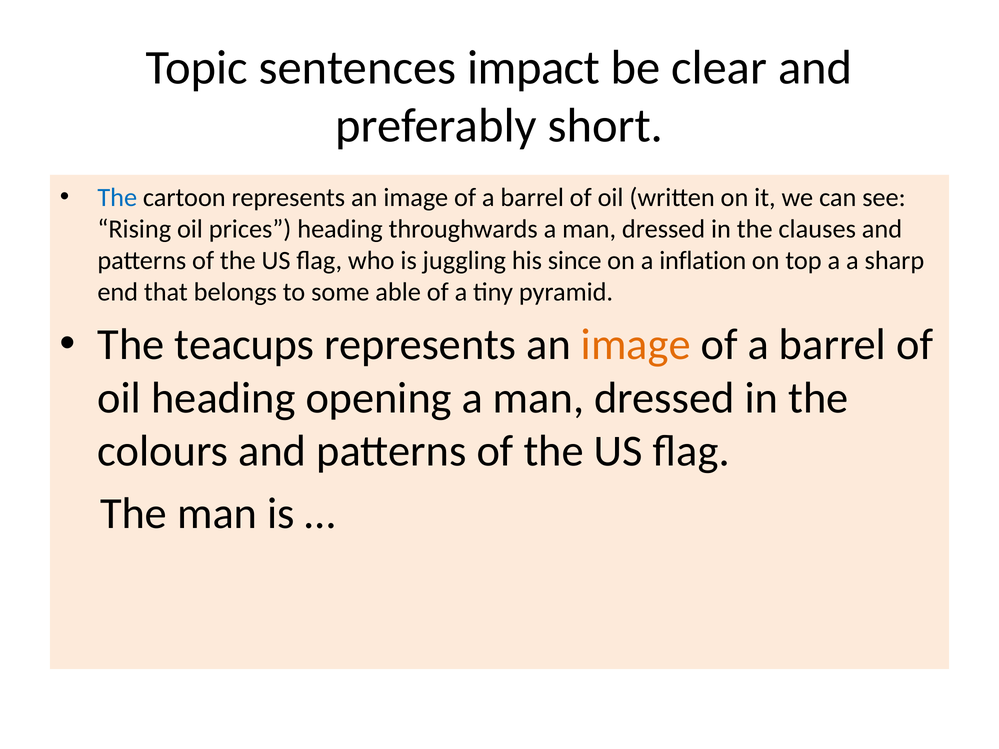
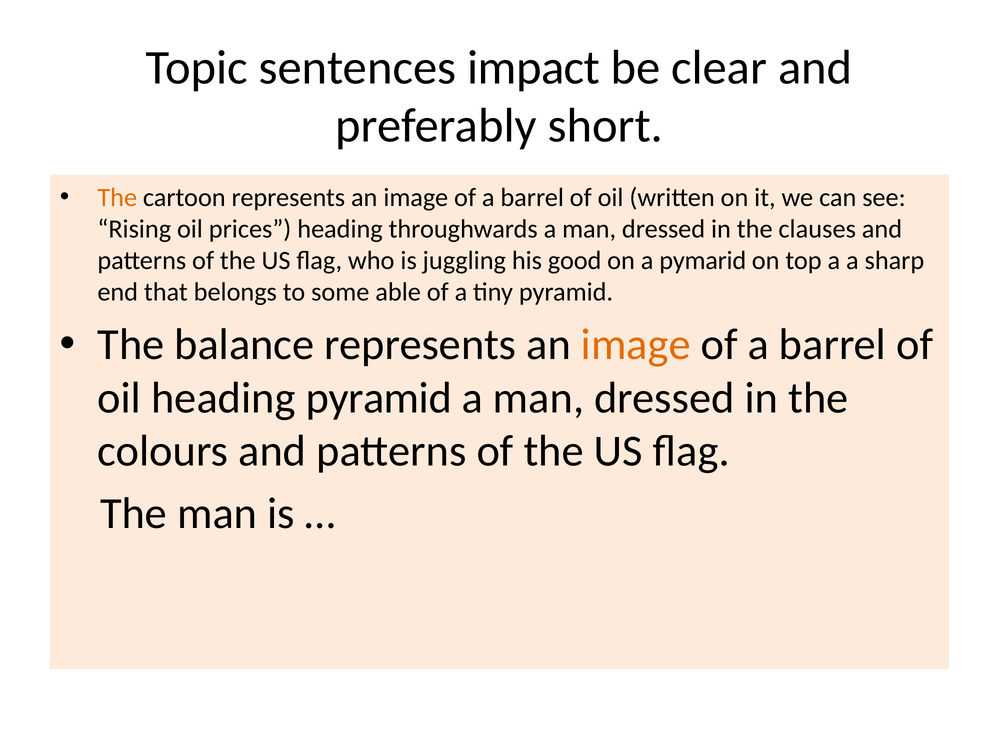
The colour: blue -> orange (117, 197)
since: since -> good (575, 261)
inflation: inflation -> pymarid (703, 261)
teacups: teacups -> balance (244, 345)
heading opening: opening -> pyramid (379, 398)
